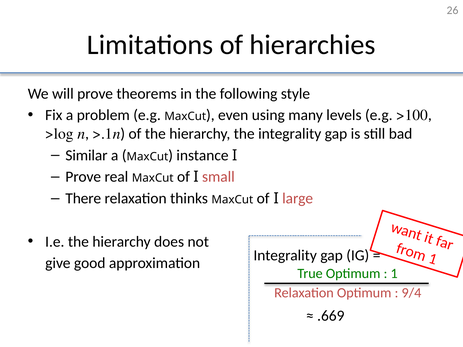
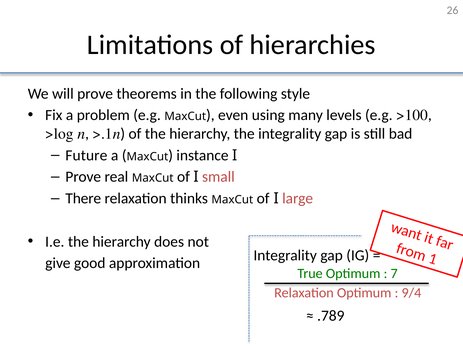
Similar: Similar -> Future (86, 155)
1: 1 -> 7 (394, 274)
.669: .669 -> .789 (331, 316)
